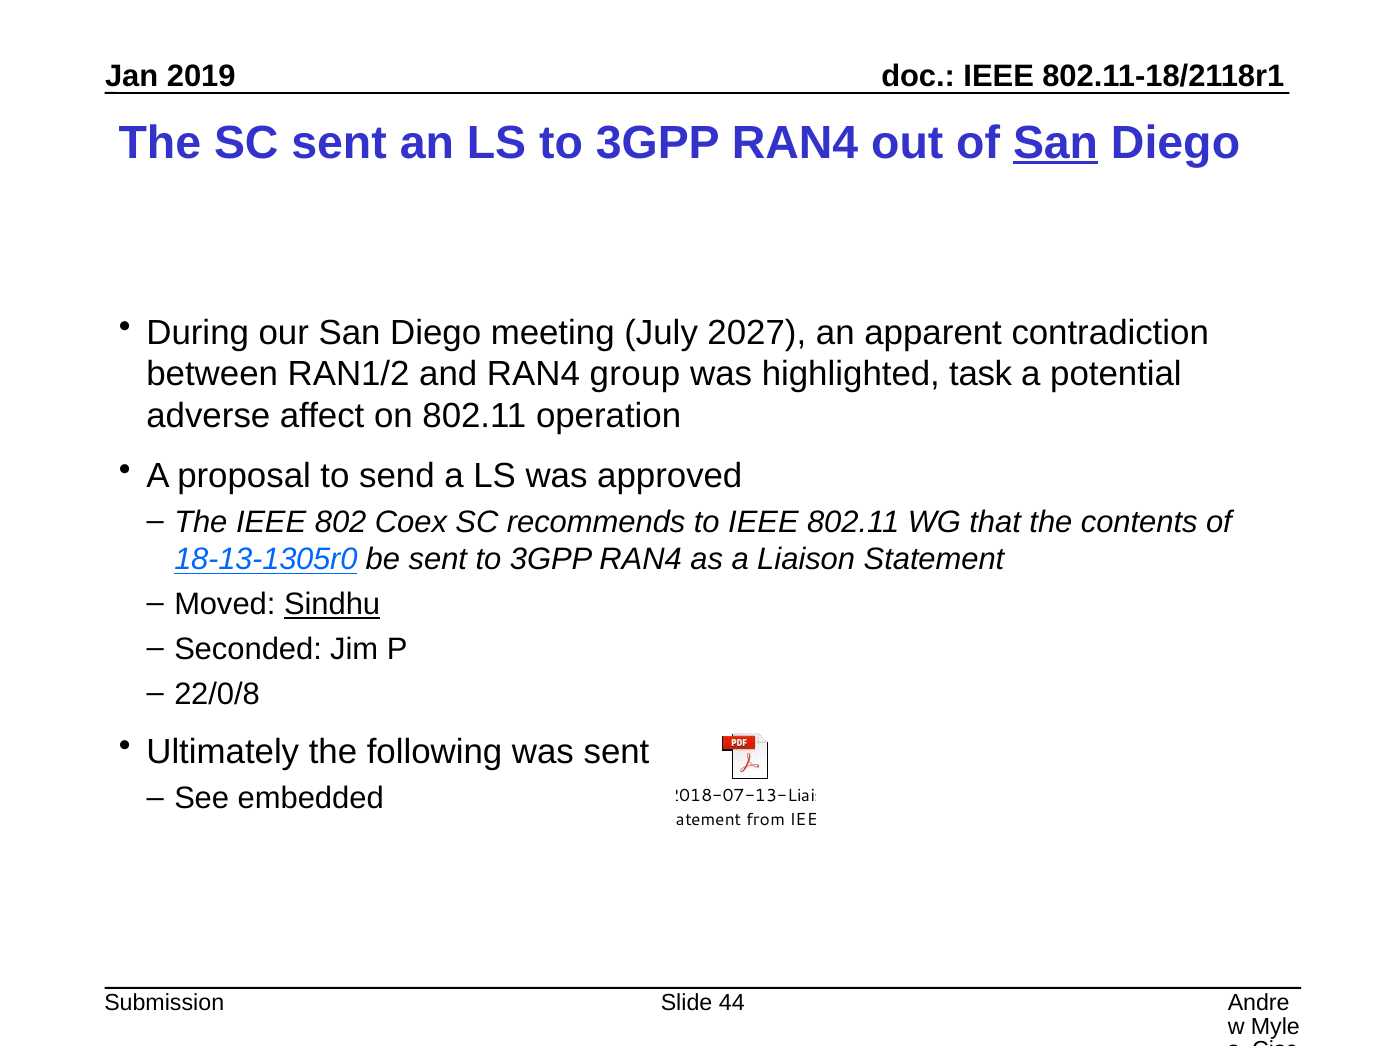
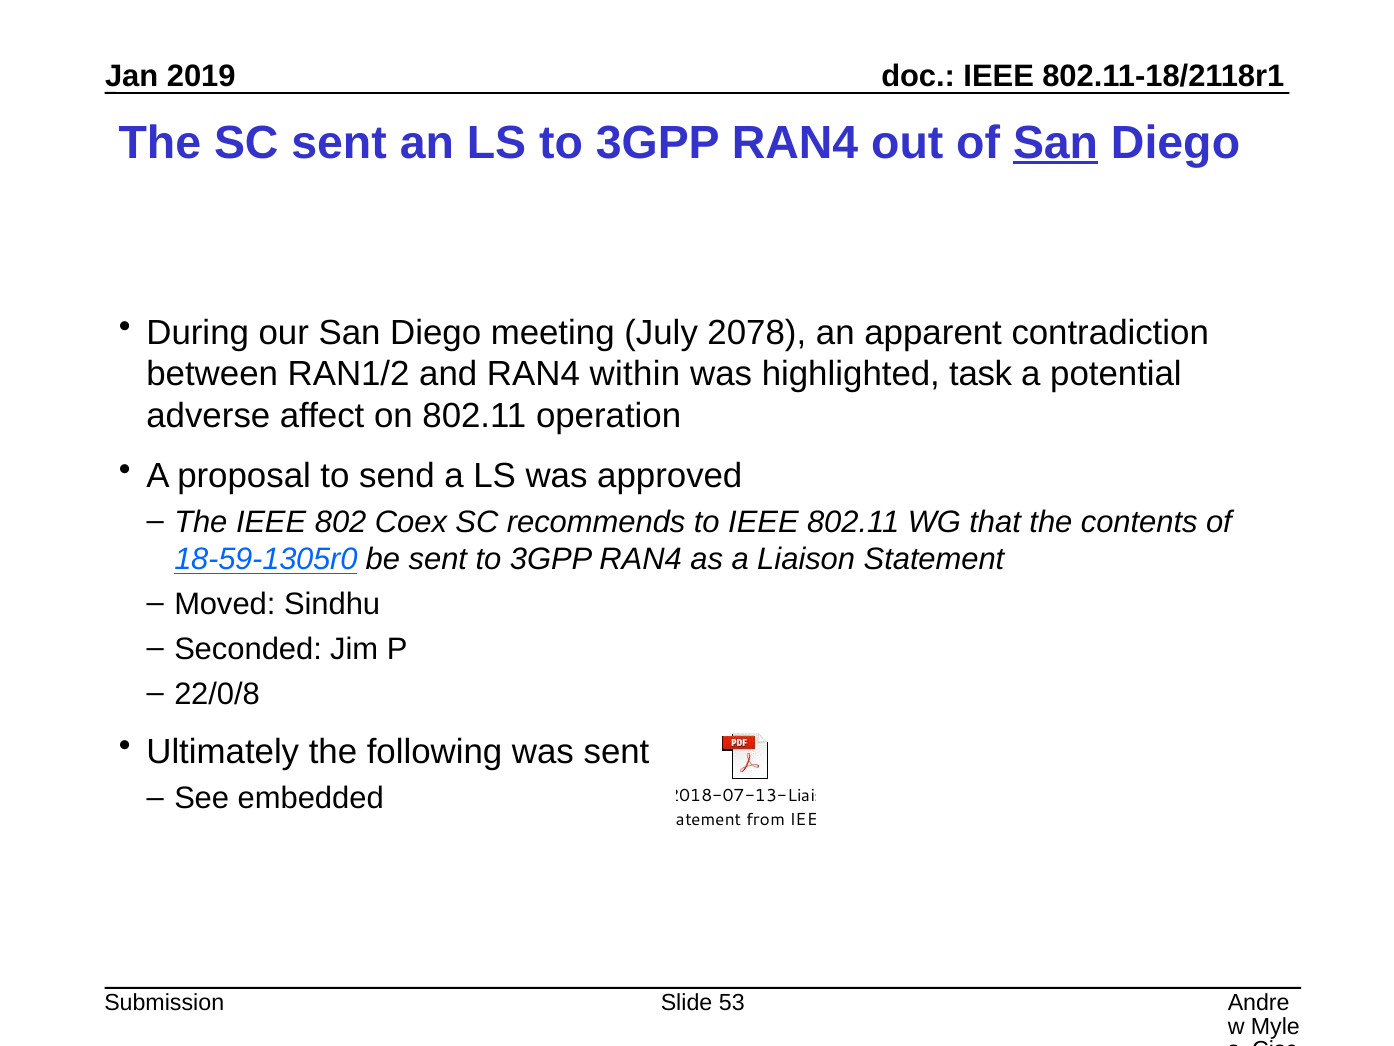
2027: 2027 -> 2078 (757, 332)
group: group -> within (635, 374)
18-13-1305r0: 18-13-1305r0 -> 18-59-1305r0 (266, 559)
Sindhu underline: present -> none (332, 604)
44: 44 -> 53 (732, 1003)
